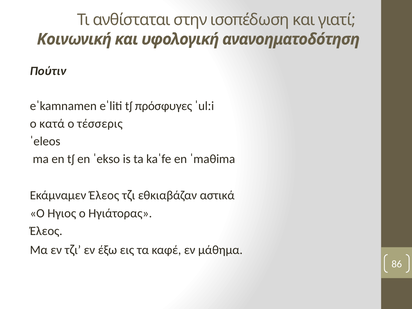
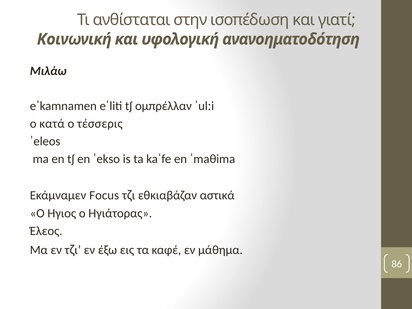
Πούτιν: Πούτιν -> Μιλάω (48, 71)
πρόσφυγες: πρόσφυγες -> ομπρέλλαν (163, 106)
Εκάμναμεν Έλεος: Έλεος -> Focus (104, 195)
